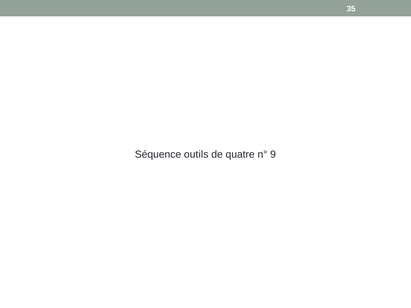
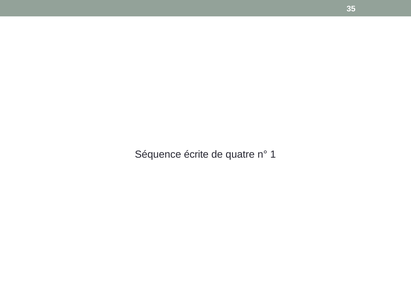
outils: outils -> écrite (196, 155)
9: 9 -> 1 (273, 155)
